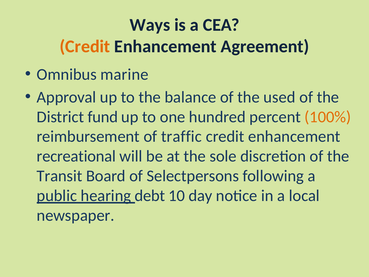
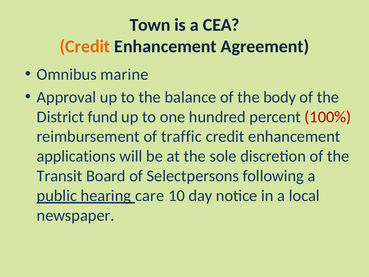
Ways: Ways -> Town (150, 25)
used: used -> body (280, 97)
100% colour: orange -> red (328, 117)
recreational: recreational -> applications (76, 156)
debt: debt -> care (150, 195)
